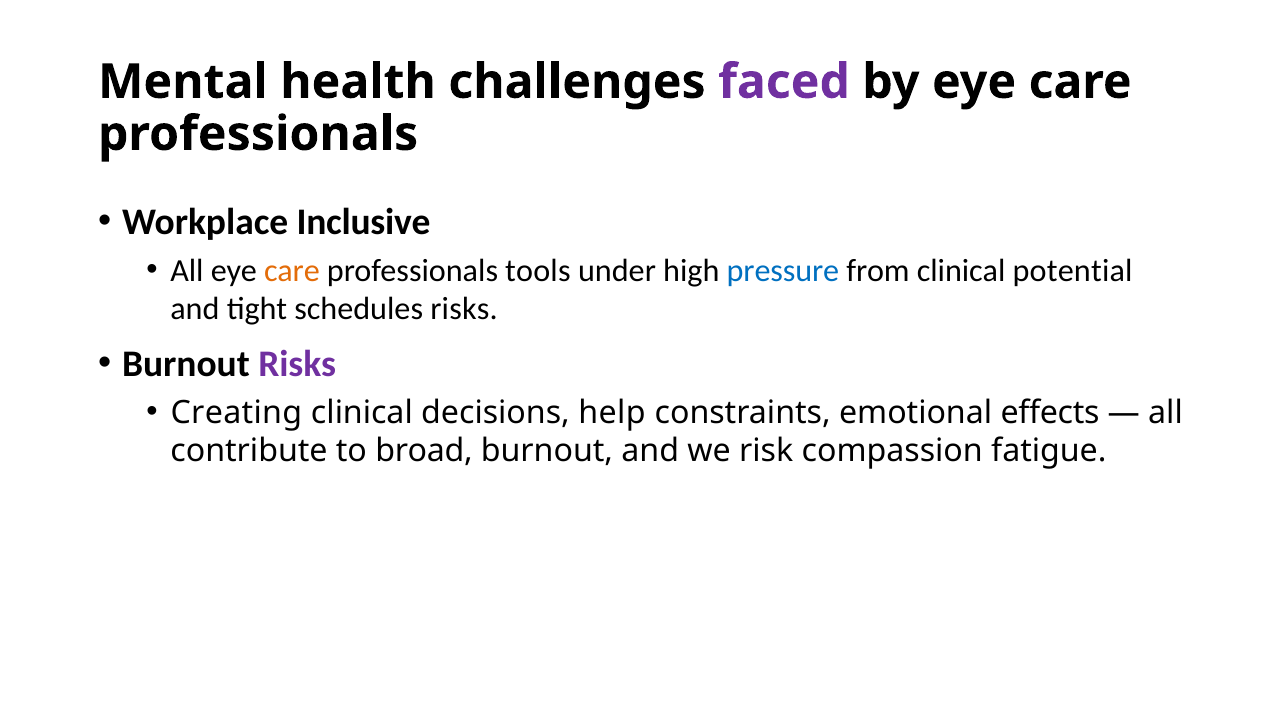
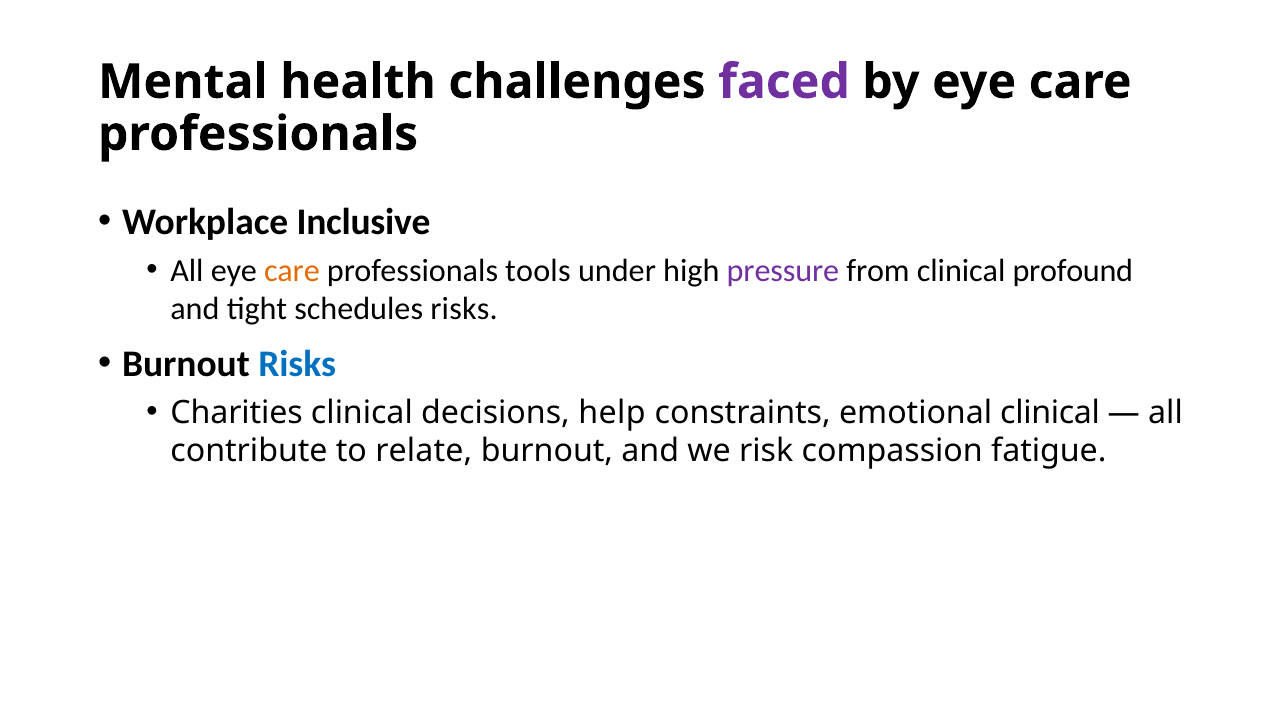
pressure colour: blue -> purple (783, 271)
potential: potential -> profound (1073, 271)
Risks colour: purple -> blue (297, 365)
Creating: Creating -> Charities (237, 413)
emotional effects: effects -> clinical (1050, 413)
broad: broad -> relate (424, 451)
